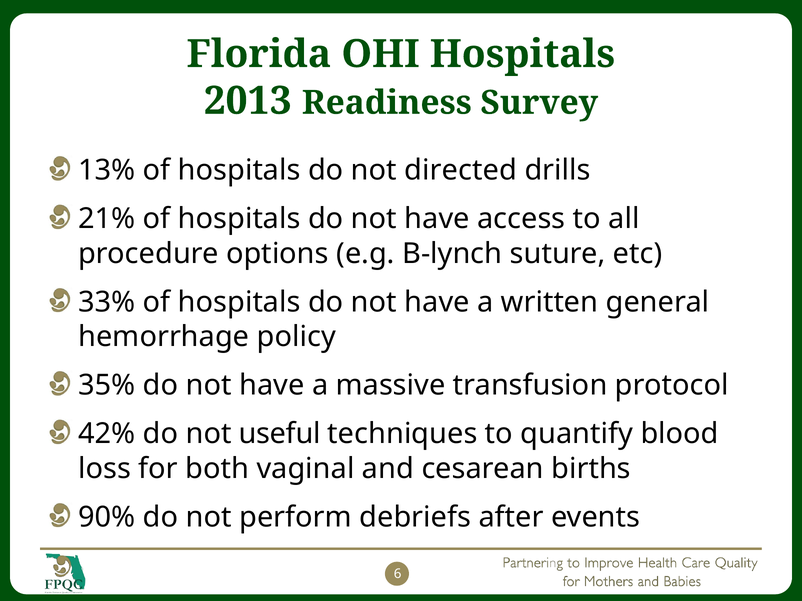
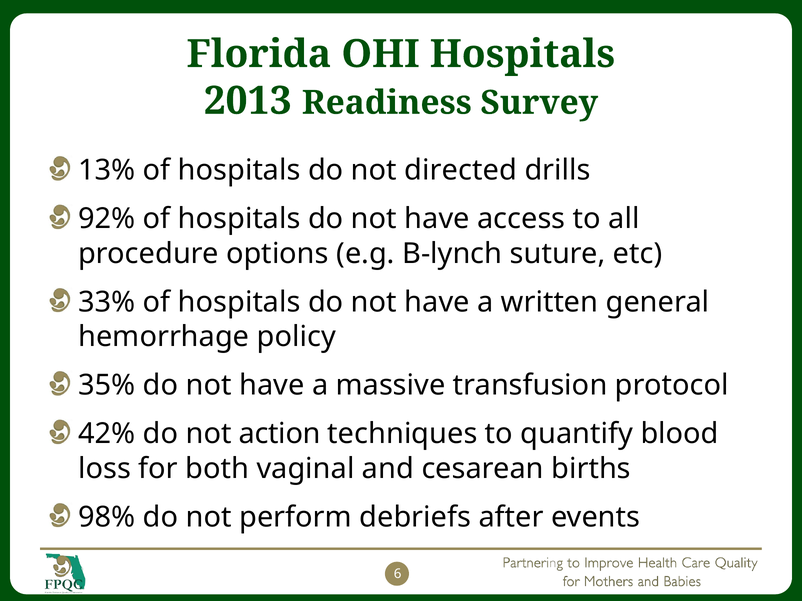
21%: 21% -> 92% (107, 219)
useful: useful -> action (280, 434)
90%: 90% -> 98% (107, 517)
